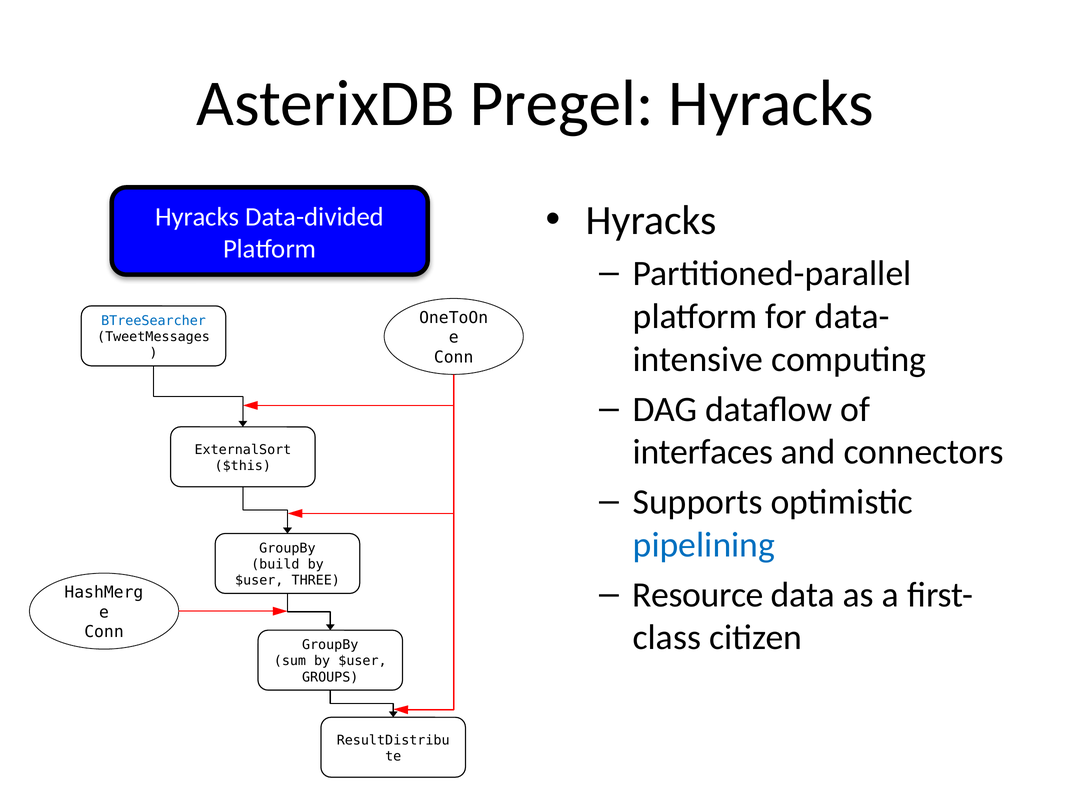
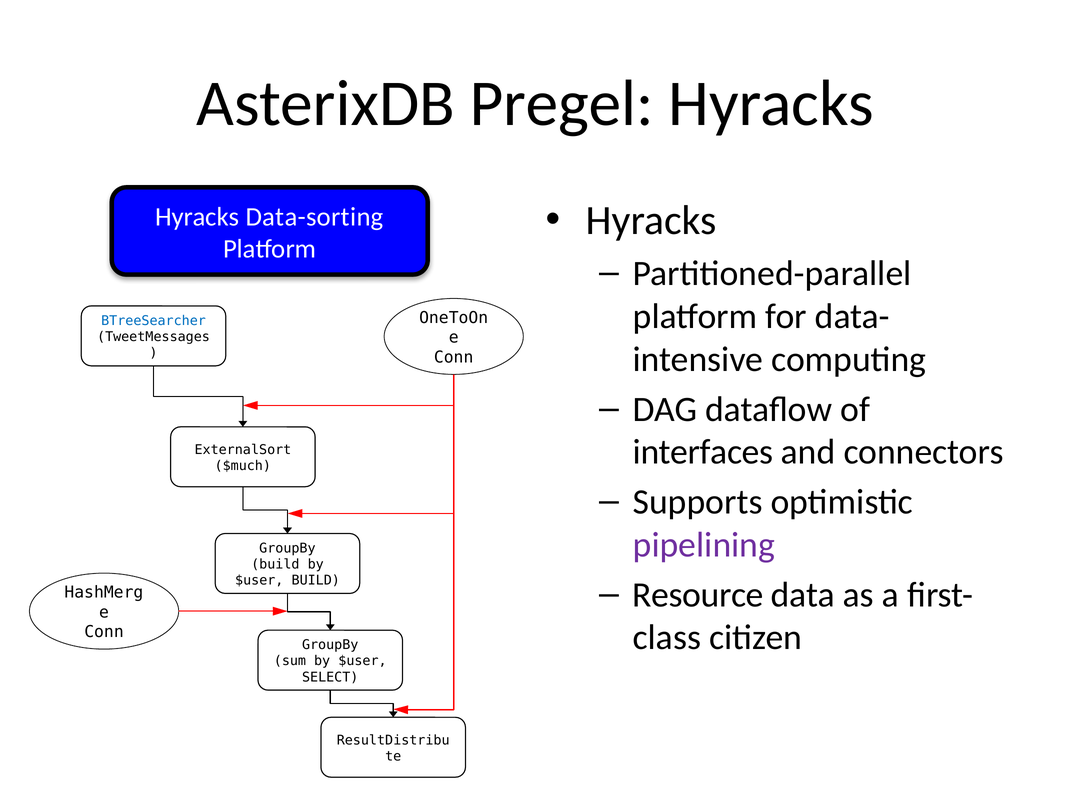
Data-divided: Data-divided -> Data-sorting (315, 217)
$this: $this -> $much (243, 466)
pipelining colour: blue -> purple (704, 545)
$user THREE: THREE -> BUILD (316, 581)
GROUPS: GROUPS -> SELECT (330, 677)
